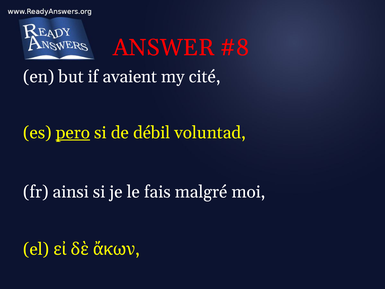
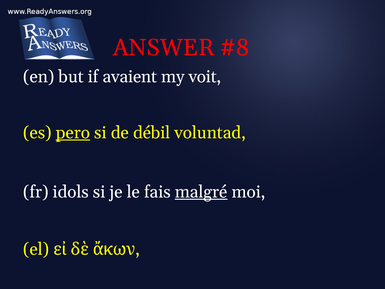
cité: cité -> voit (205, 77)
ainsi: ainsi -> idols (71, 192)
malgré underline: none -> present (201, 192)
